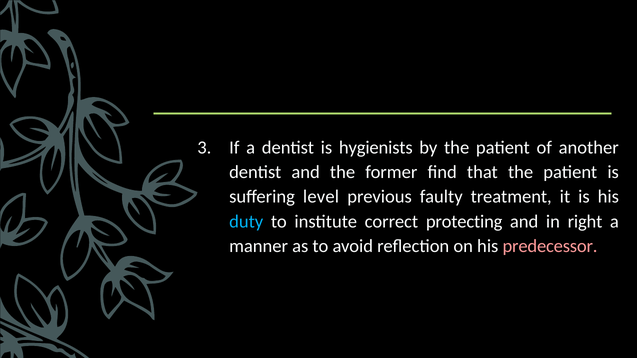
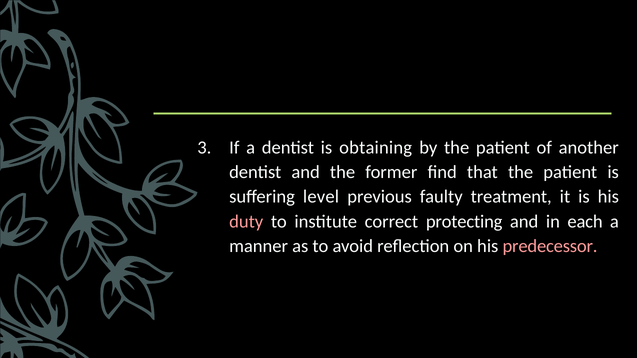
hygienists: hygienists -> obtaining (376, 148)
duty colour: light blue -> pink (246, 222)
right: right -> each (585, 222)
